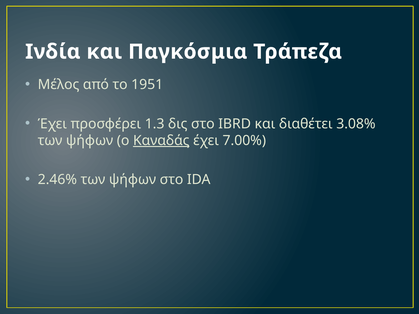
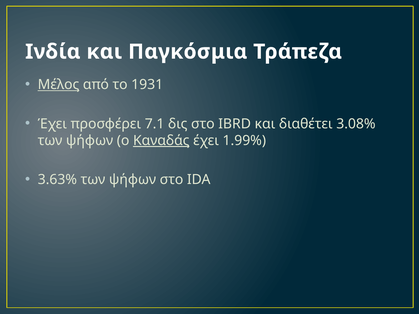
Μέλος underline: none -> present (59, 85)
1951: 1951 -> 1931 (147, 85)
1.3: 1.3 -> 7.1 (155, 124)
7.00%: 7.00% -> 1.99% (244, 141)
2.46%: 2.46% -> 3.63% (57, 180)
